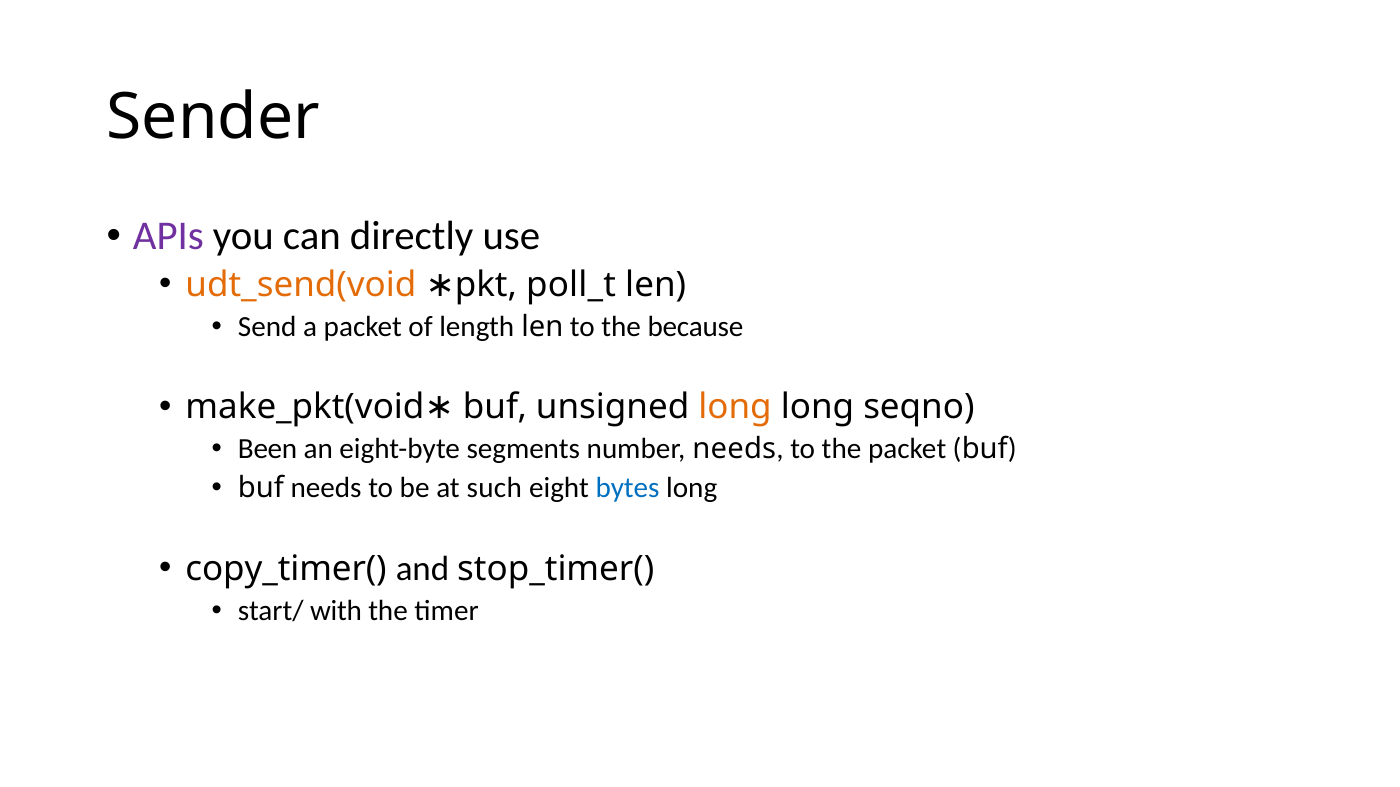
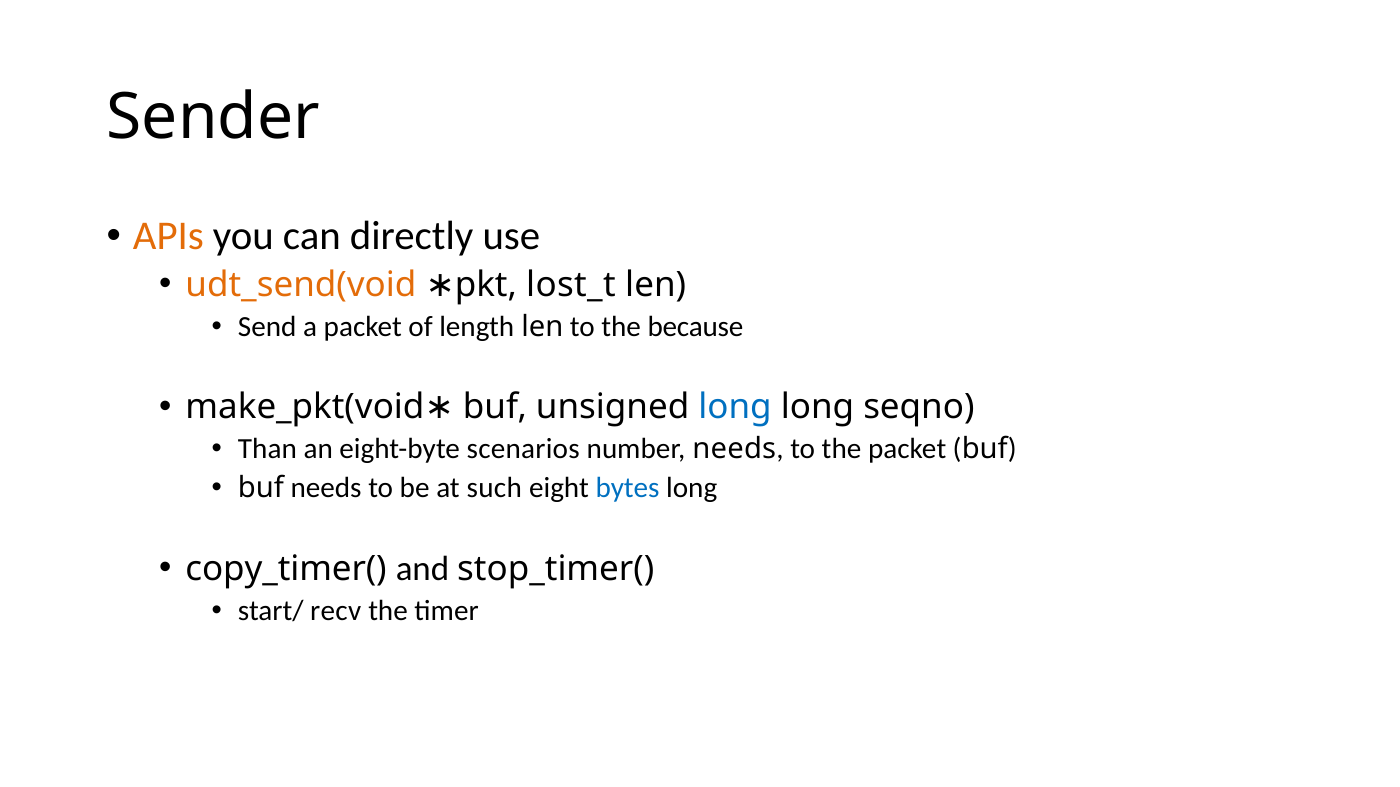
APIs colour: purple -> orange (168, 237)
poll_t: poll_t -> lost_t (571, 285)
long colour: orange -> blue (735, 408)
Been: Been -> Than (267, 450)
segments: segments -> scenarios (523, 450)
with: with -> recv (336, 611)
